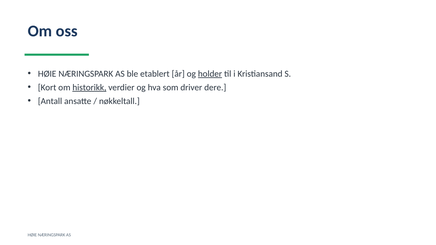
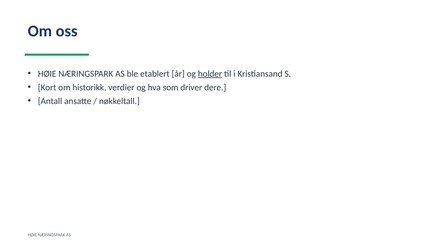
historikk underline: present -> none (89, 87)
